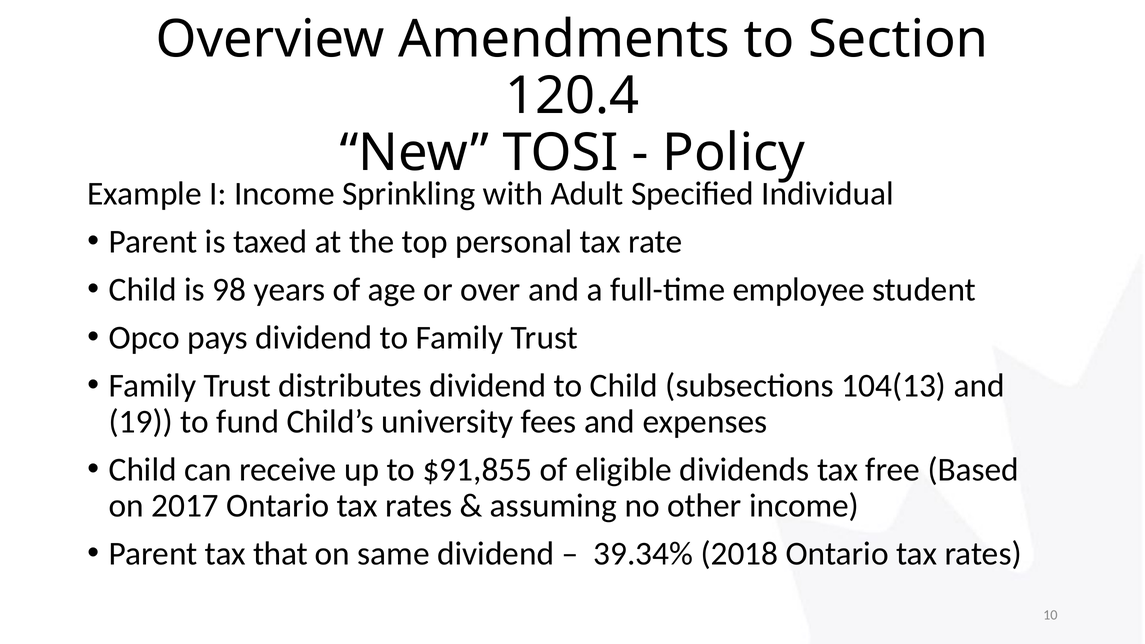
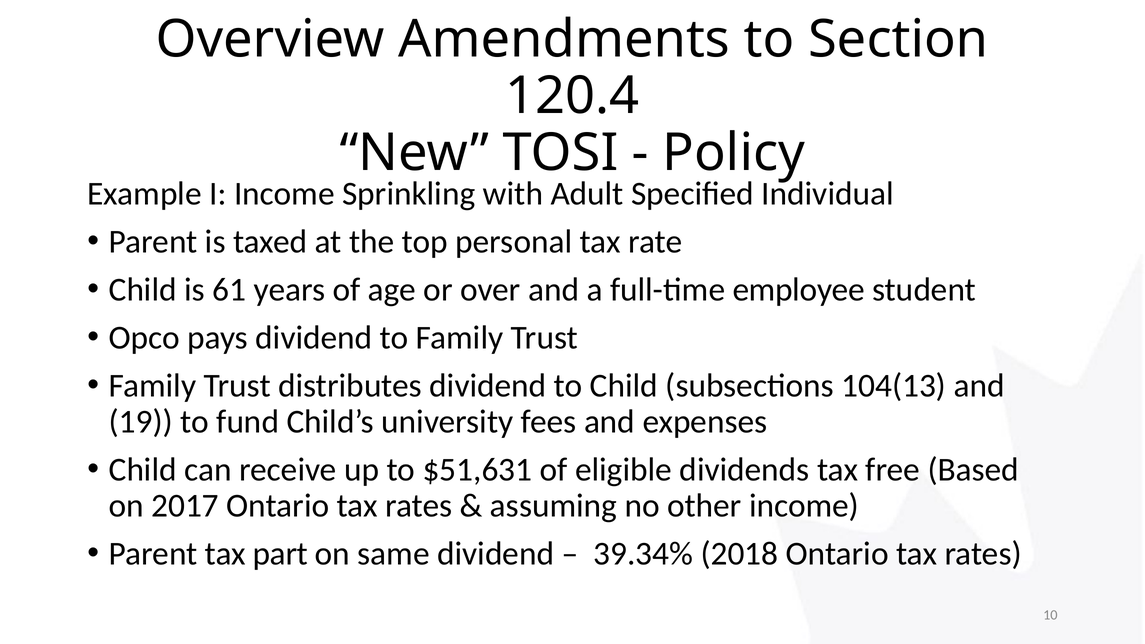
98: 98 -> 61 (229, 290)
$91,855: $91,855 -> $51,631 (477, 470)
that: that -> part (280, 554)
